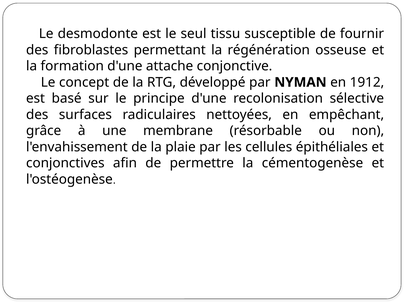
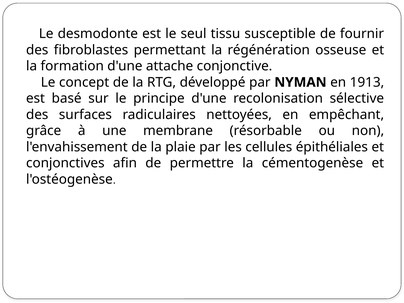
1912: 1912 -> 1913 (367, 82)
